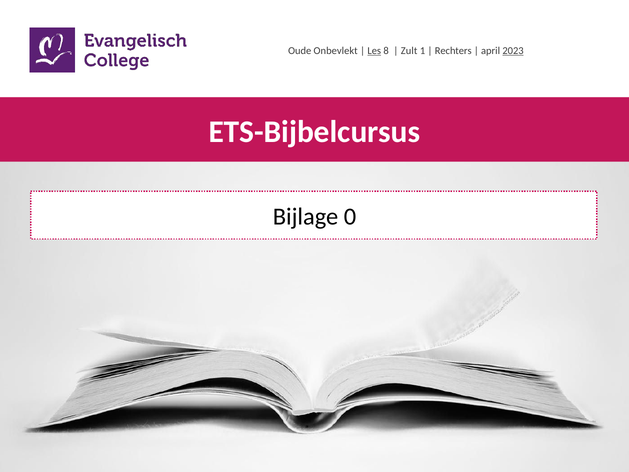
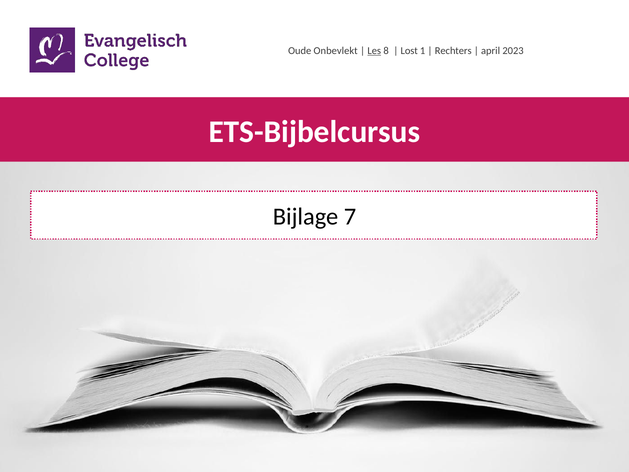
Zult: Zult -> Lost (409, 51)
2023 underline: present -> none (513, 51)
0: 0 -> 7 (350, 217)
